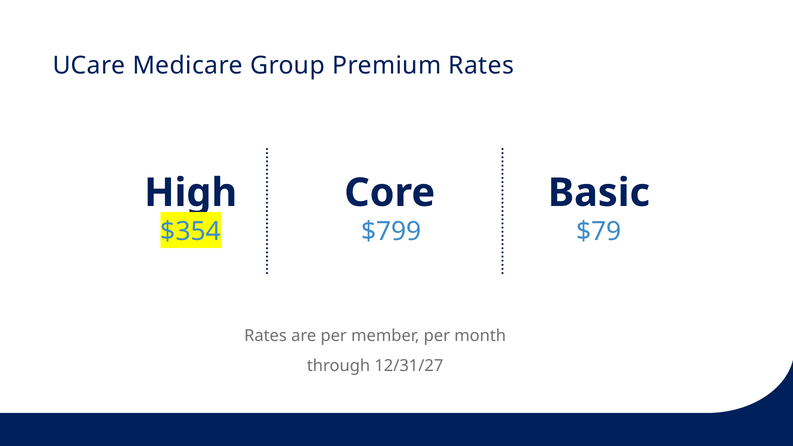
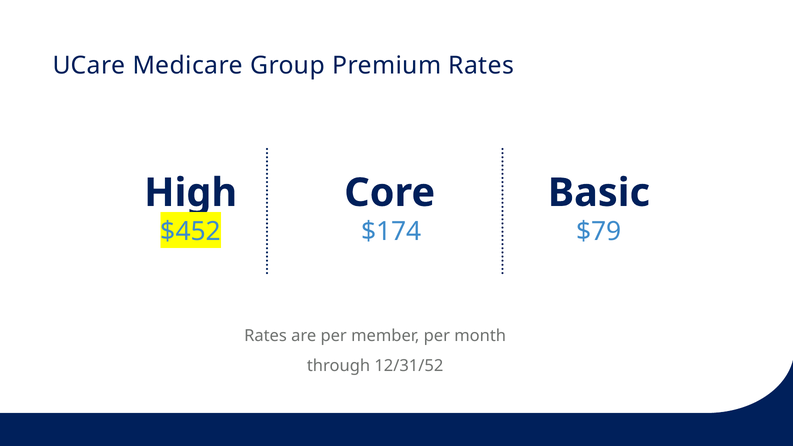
$354: $354 -> $452 (191, 232)
$799: $799 -> $174 (391, 232)
12/31/27: 12/31/27 -> 12/31/52 (409, 366)
